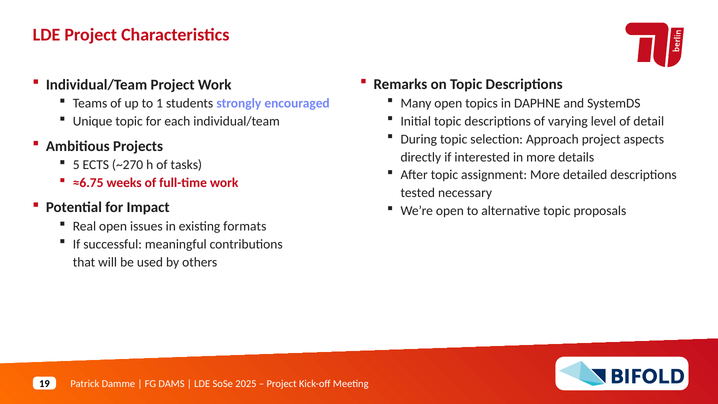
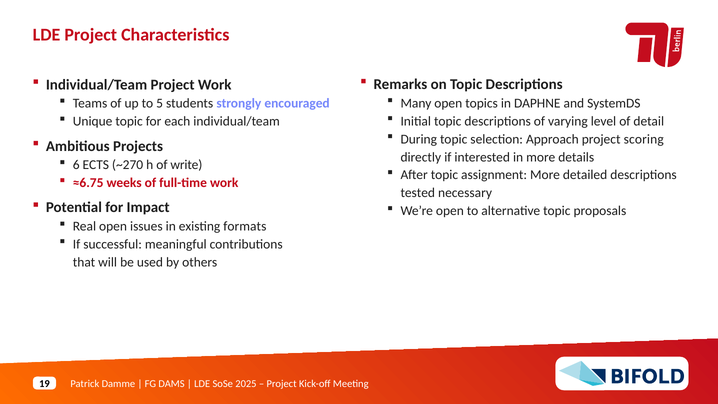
1: 1 -> 5 (160, 104)
aspects: aspects -> scoring (644, 139)
5: 5 -> 6 (76, 165)
tasks: tasks -> write (186, 165)
